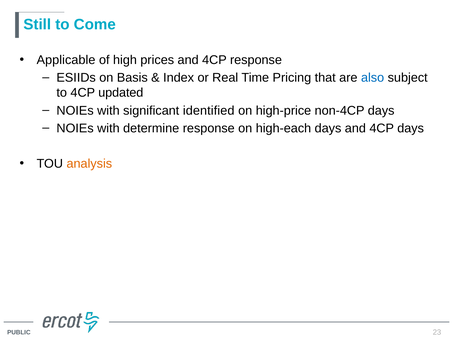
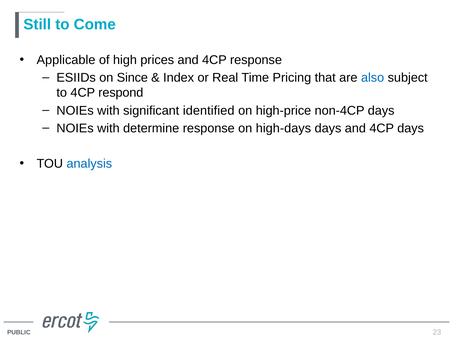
Basis: Basis -> Since (132, 78)
updated: updated -> respond (121, 93)
high-each: high-each -> high-days (283, 128)
analysis colour: orange -> blue (89, 163)
